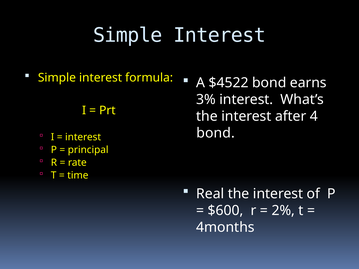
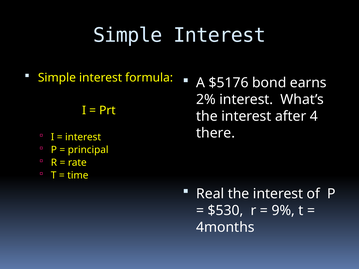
$4522: $4522 -> $5176 (229, 83)
3%: 3% -> 2% (206, 100)
bond: bond -> there (216, 133)
$600: $600 -> $530 (226, 211)
2%: 2% -> 9% (283, 211)
